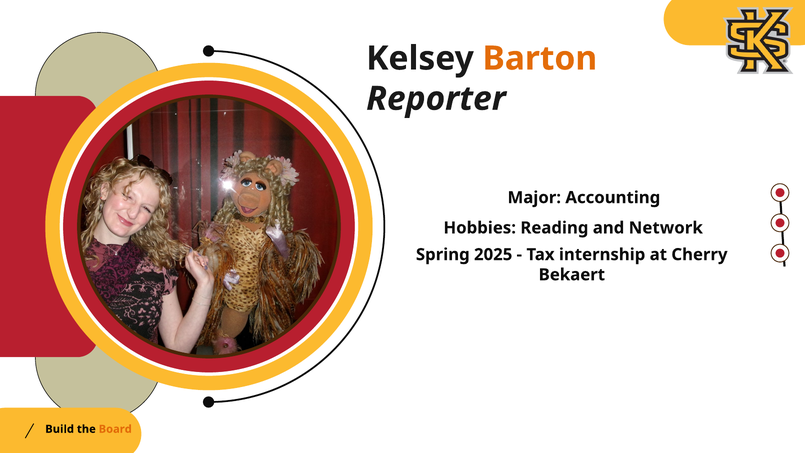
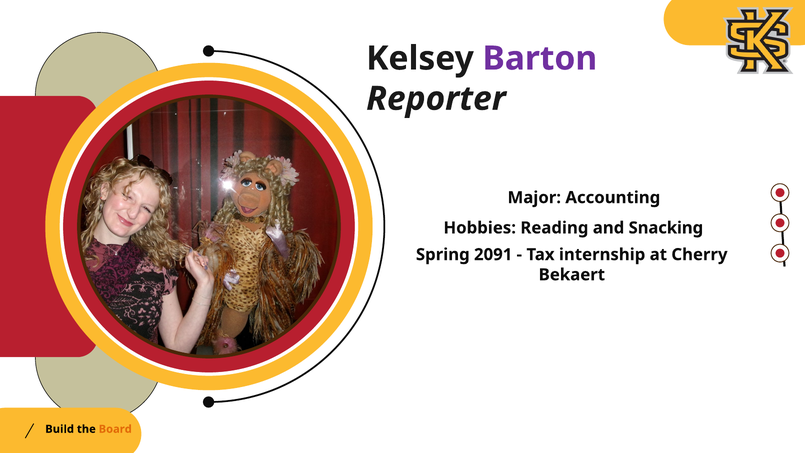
Barton colour: orange -> purple (540, 58)
Network: Network -> Snacking (666, 228)
2025: 2025 -> 2091 (493, 255)
